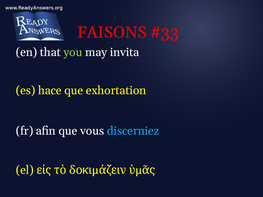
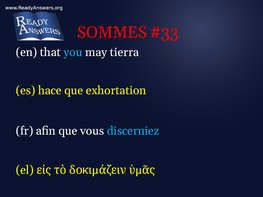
FAISONS: FAISONS -> SOMMES (112, 32)
you colour: light green -> light blue (73, 52)
invita: invita -> tierra (124, 52)
